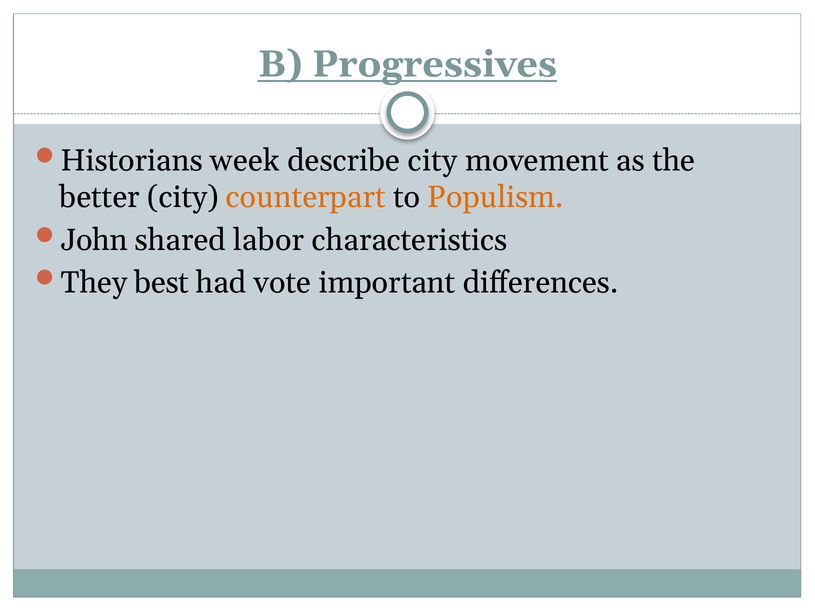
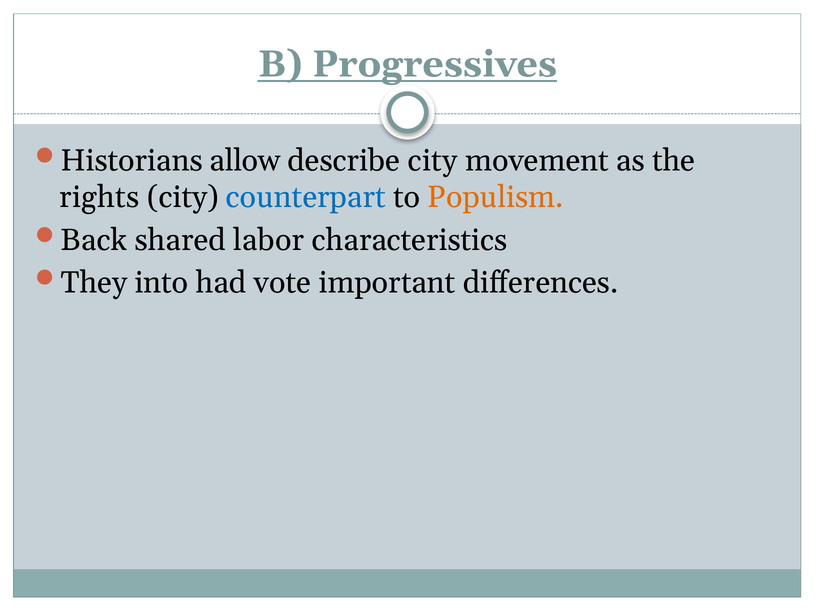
week: week -> allow (245, 161)
better: better -> rights (99, 197)
counterpart colour: orange -> blue (306, 197)
John: John -> Back (94, 240)
best: best -> into (161, 283)
